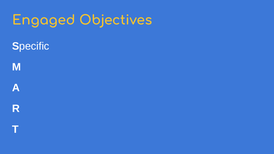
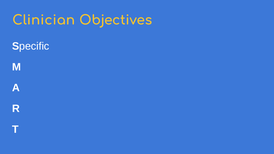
Engaged: Engaged -> Clinician (44, 20)
